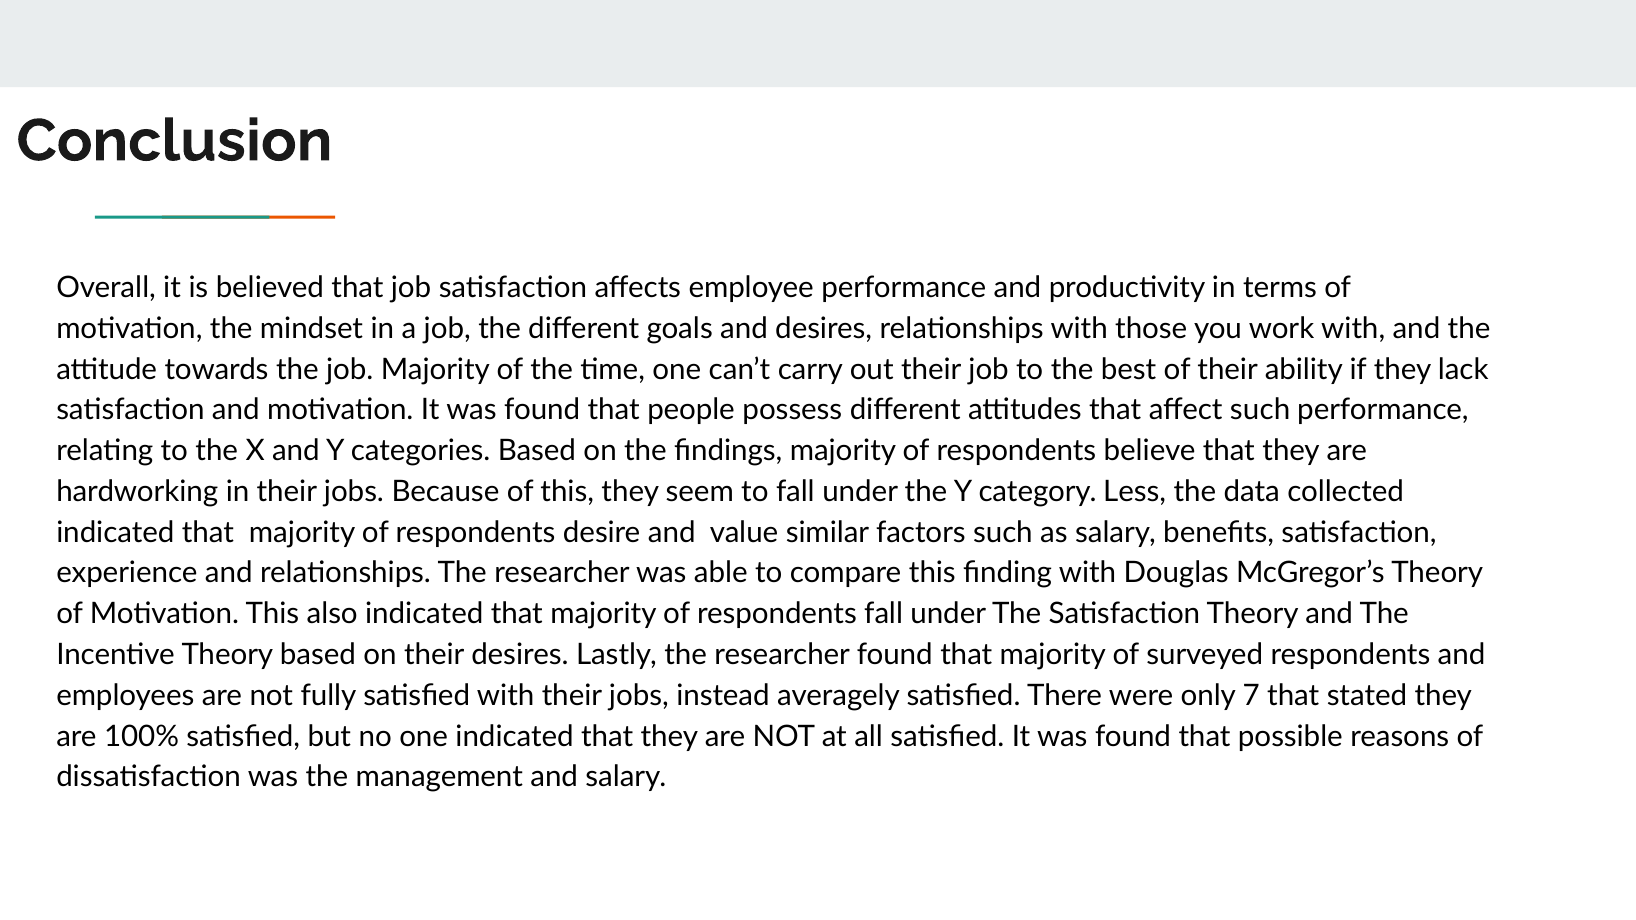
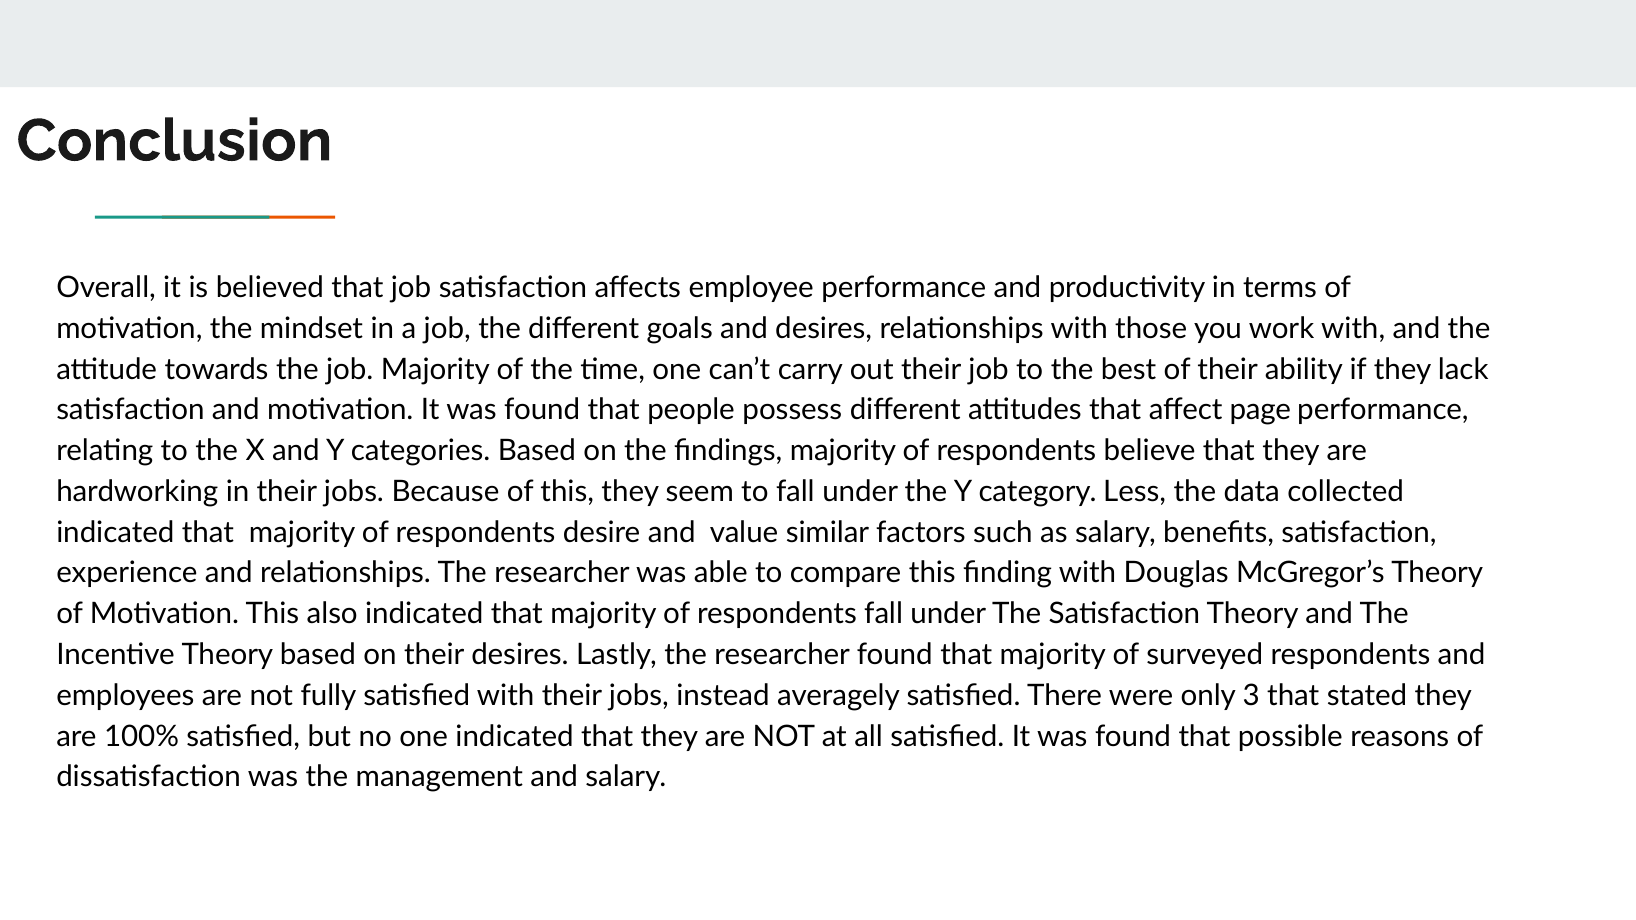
affect such: such -> page (1260, 410)
7: 7 -> 3 (1251, 696)
